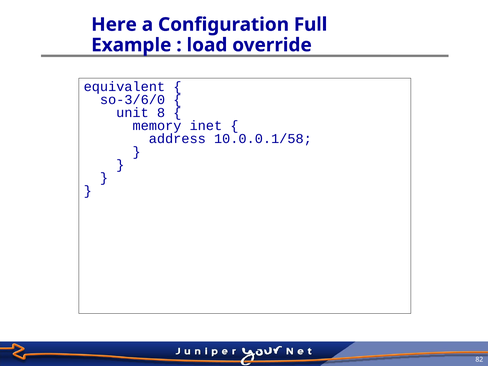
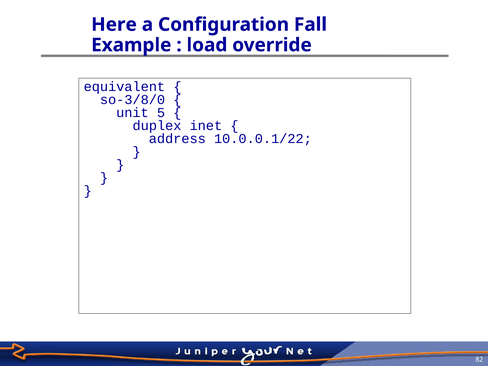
Full: Full -> Fall (310, 25)
so-3/6/0: so-3/6/0 -> so-3/8/0 (133, 100)
8: 8 -> 5 (161, 113)
memory: memory -> duplex (157, 126)
10.0.0.1/58: 10.0.0.1/58 -> 10.0.0.1/22 (263, 139)
